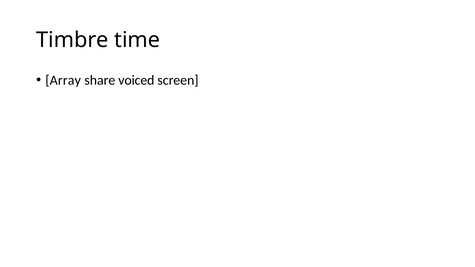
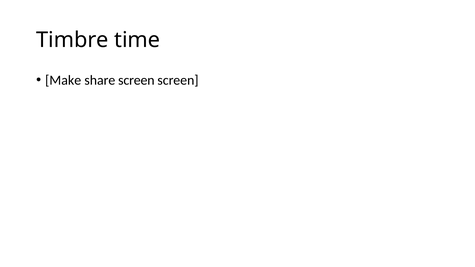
Array: Array -> Make (63, 80)
share voiced: voiced -> screen (136, 80)
